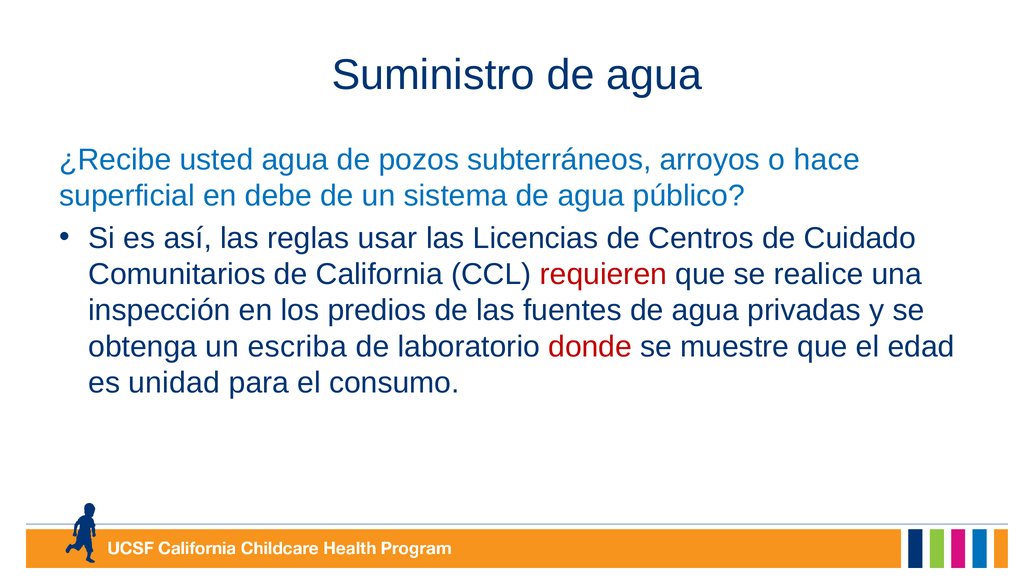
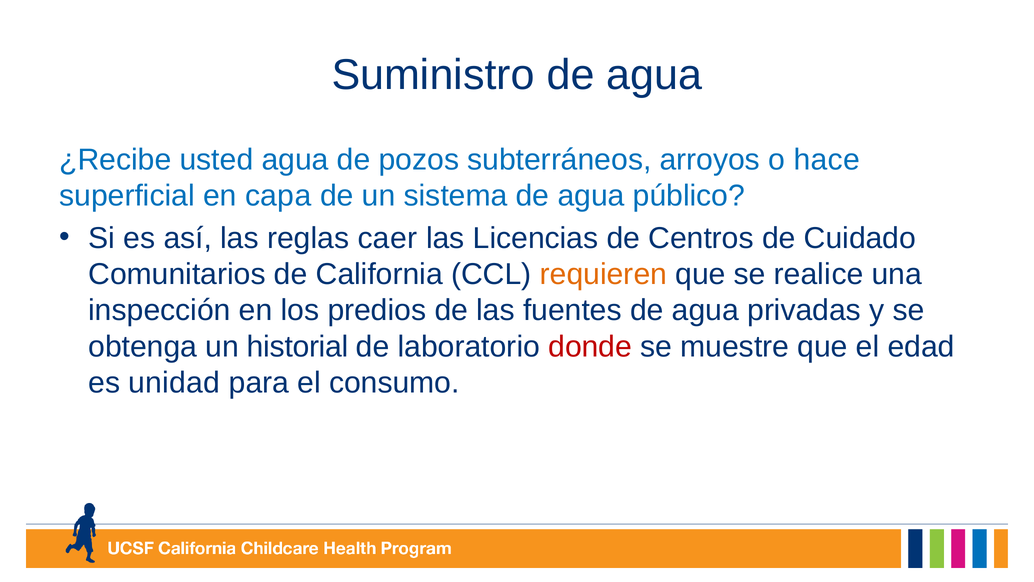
debe: debe -> capa (278, 196)
usar: usar -> caer (387, 238)
requieren colour: red -> orange (603, 274)
escriba: escriba -> historial (298, 346)
